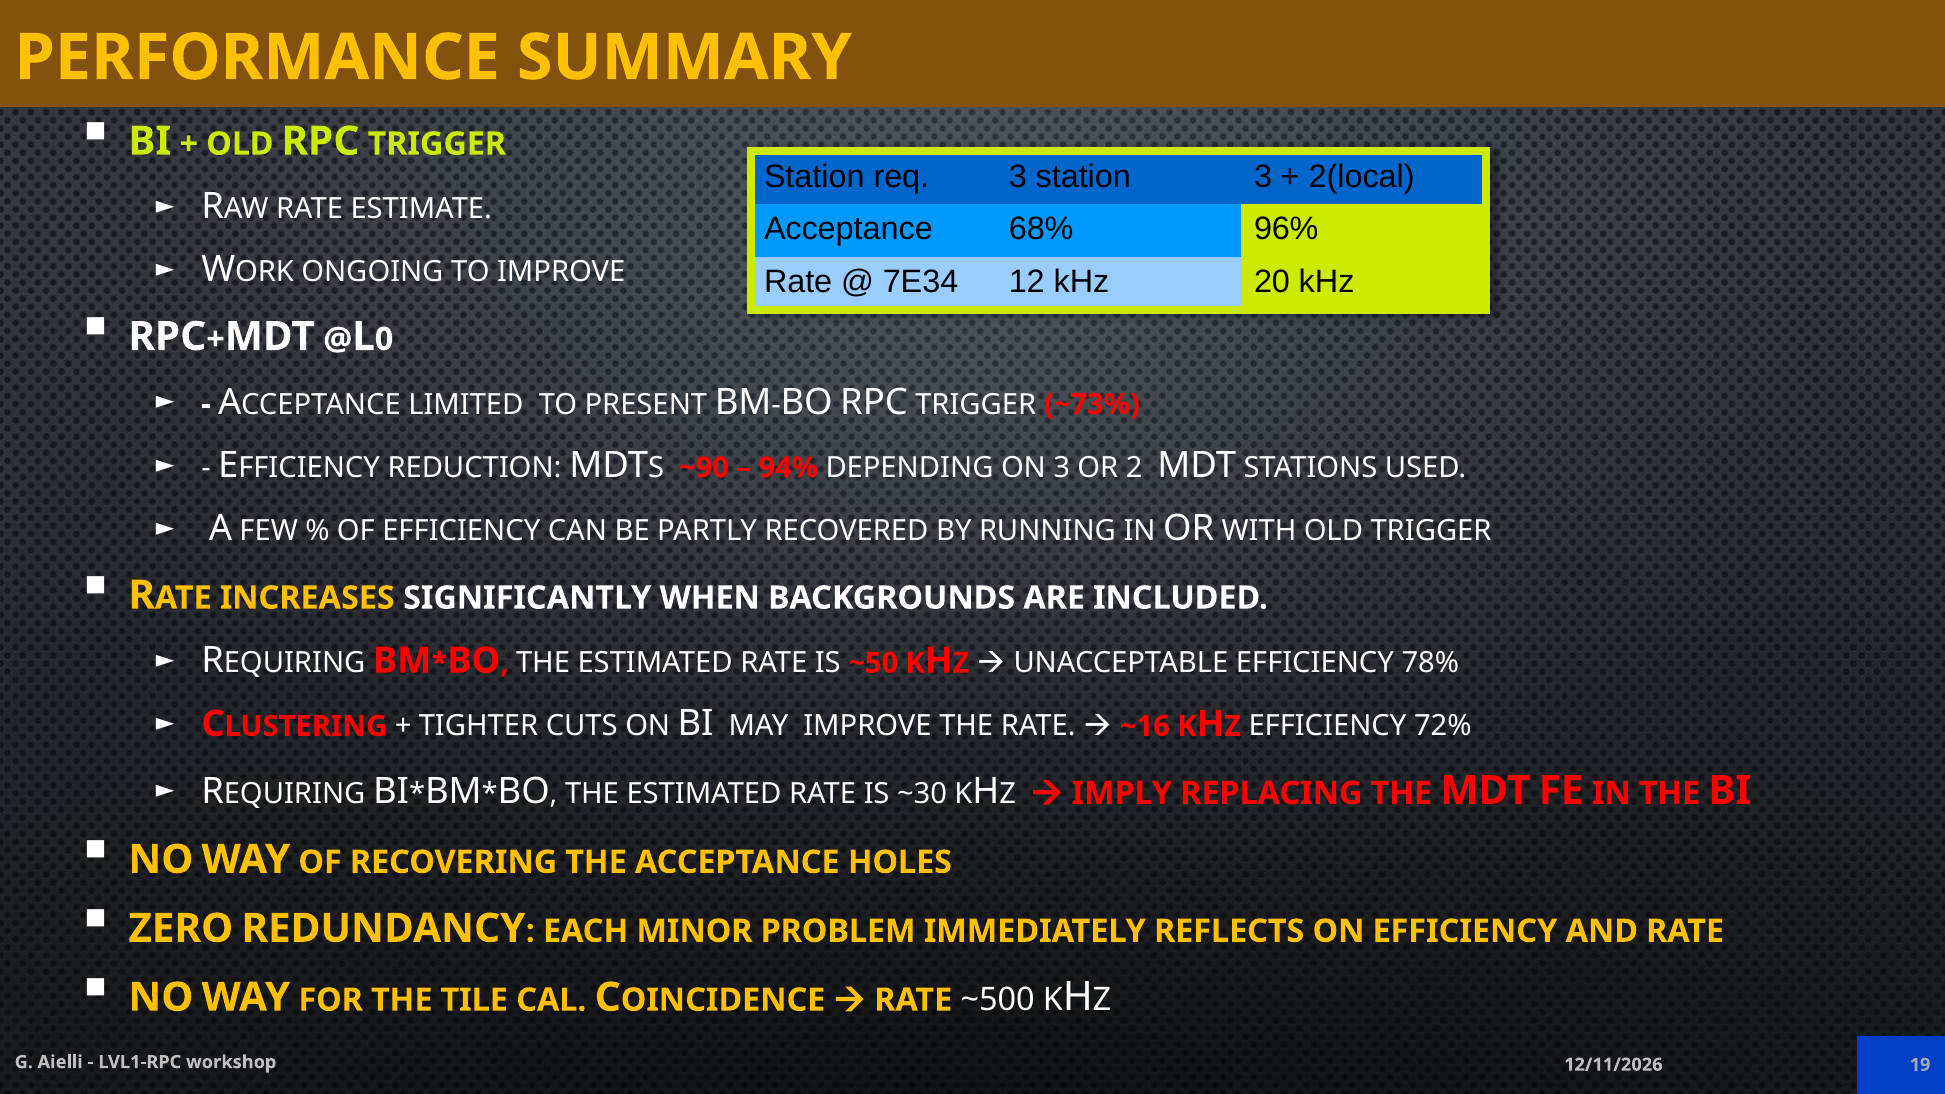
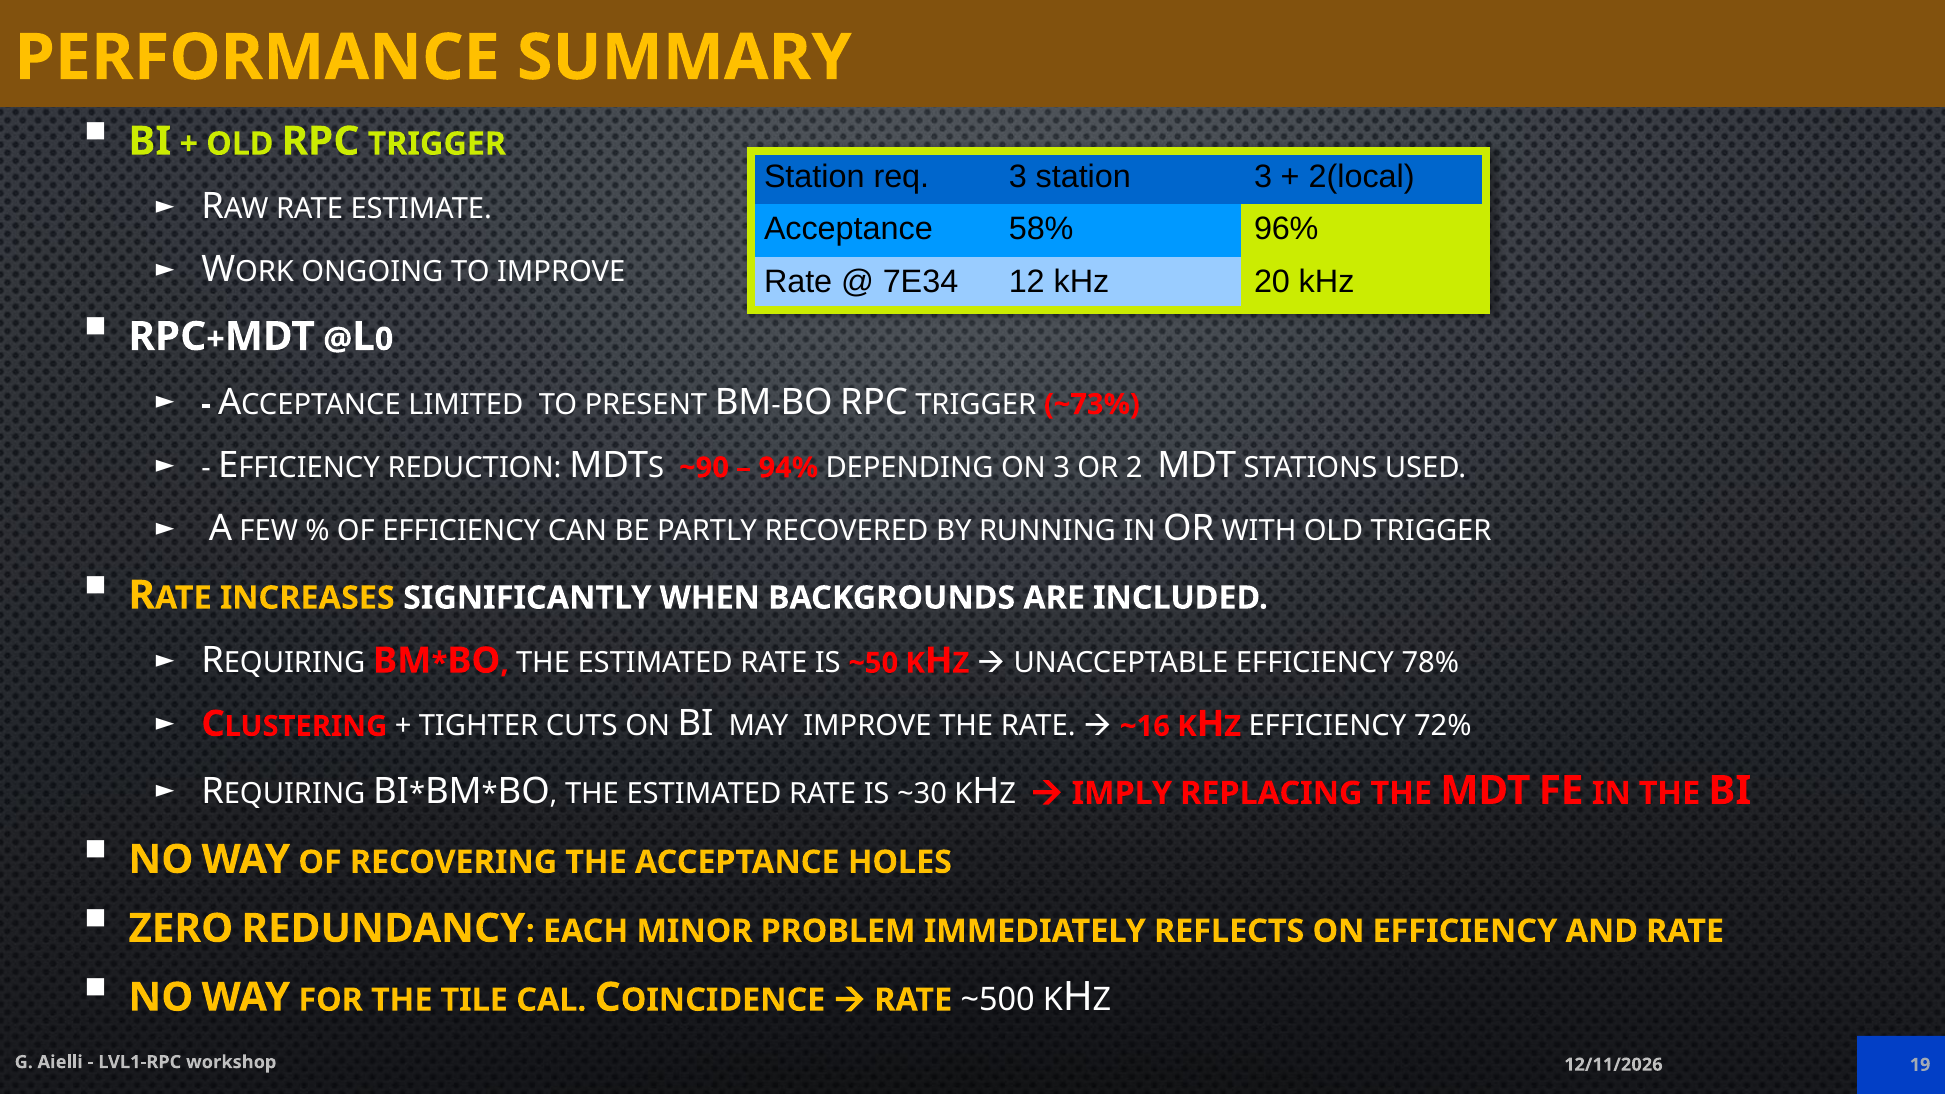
68%: 68% -> 58% (1041, 229)
